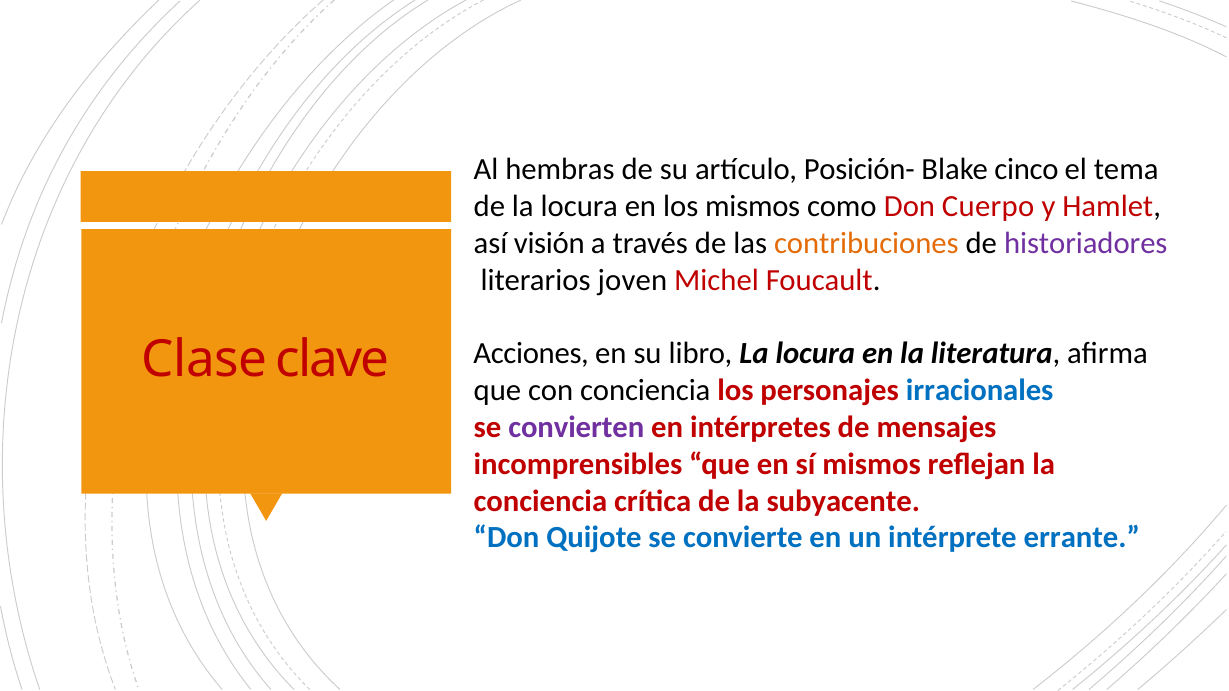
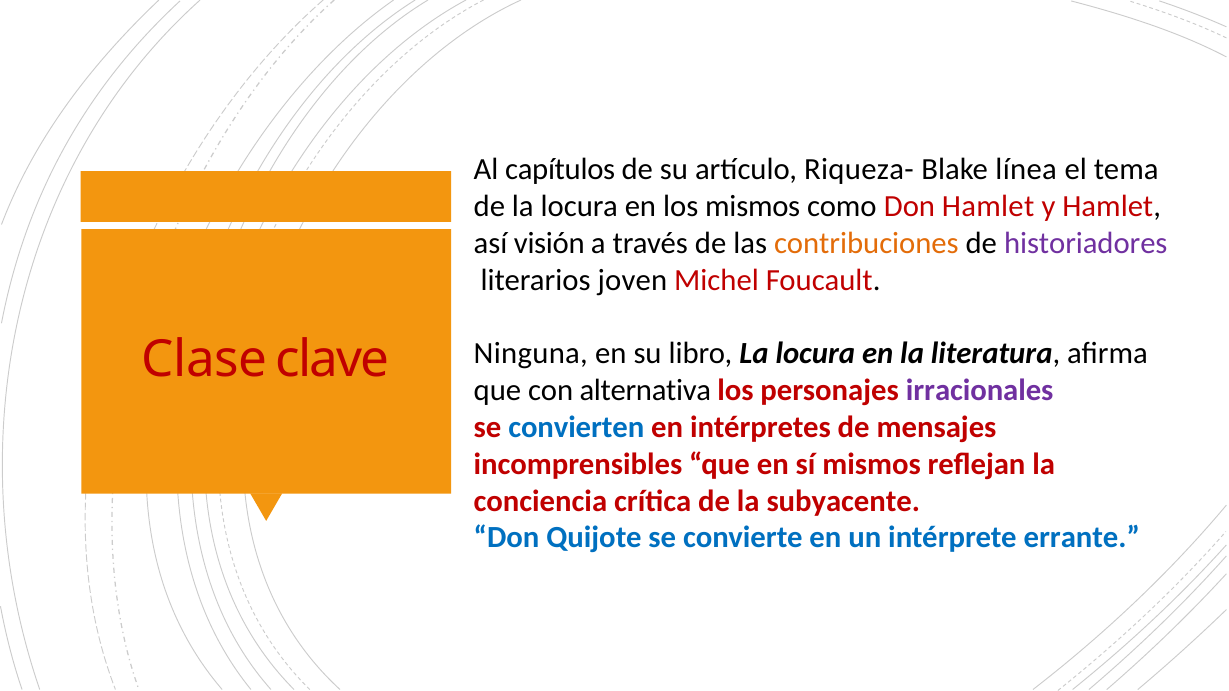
hembras: hembras -> capítulos (560, 169)
Posición-: Posición- -> Riqueza- (859, 169)
cinco: cinco -> línea (1026, 169)
Don Cuerpo: Cuerpo -> Hamlet (988, 206)
Acciones: Acciones -> Ninguna (531, 354)
con conciencia: conciencia -> alternativa (645, 391)
irracionales colour: blue -> purple (980, 391)
convierten colour: purple -> blue (576, 427)
